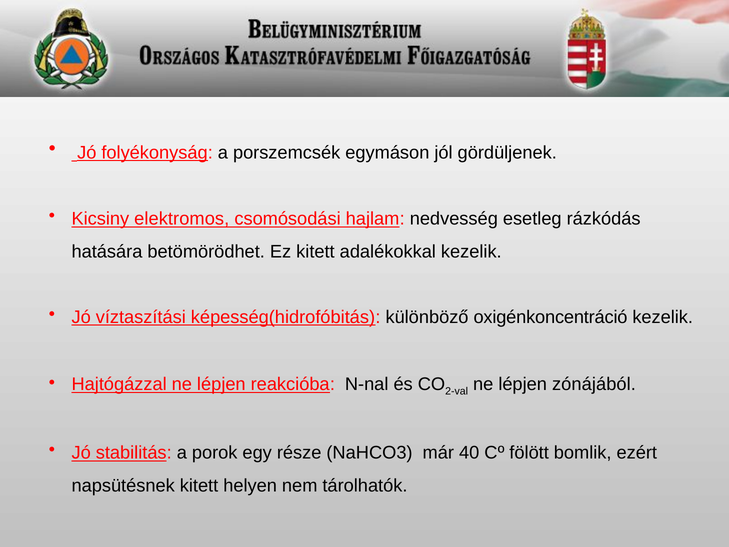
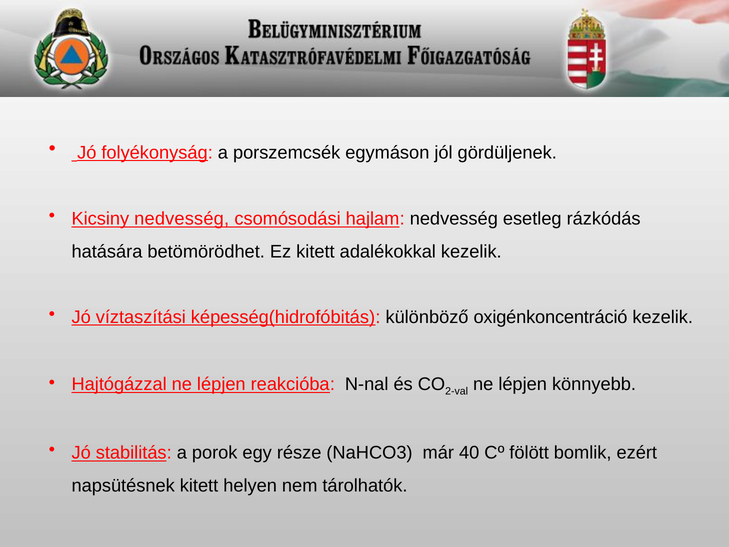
Kicsiny elektromos: elektromos -> nedvesség (182, 219)
zónájából: zónájából -> könnyebb (594, 384)
